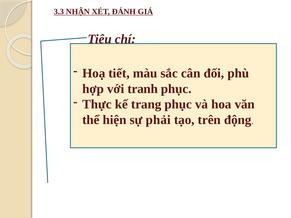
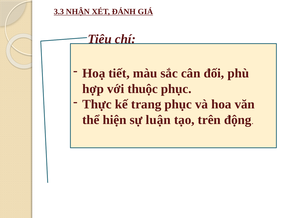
tranh: tranh -> thuộc (143, 89)
phải: phải -> luận (158, 120)
